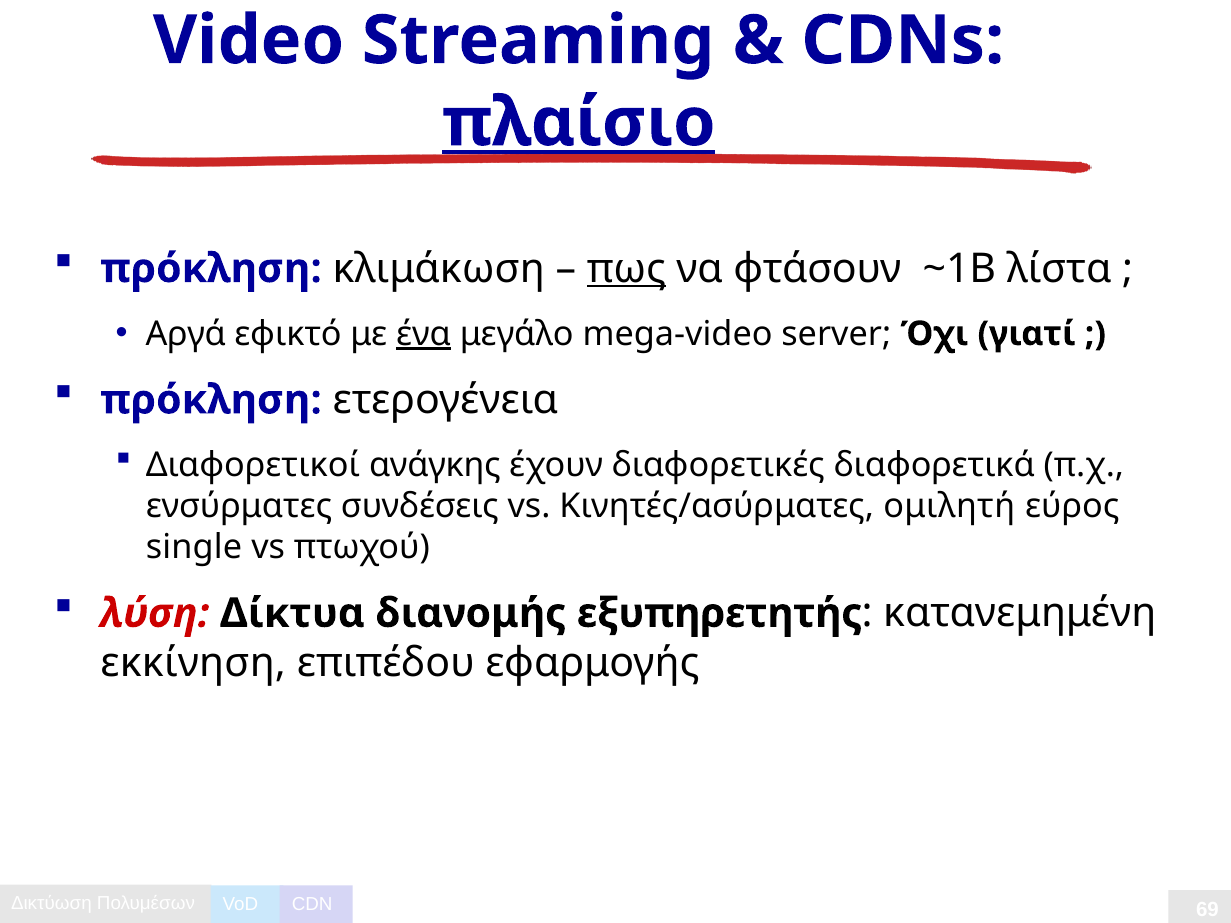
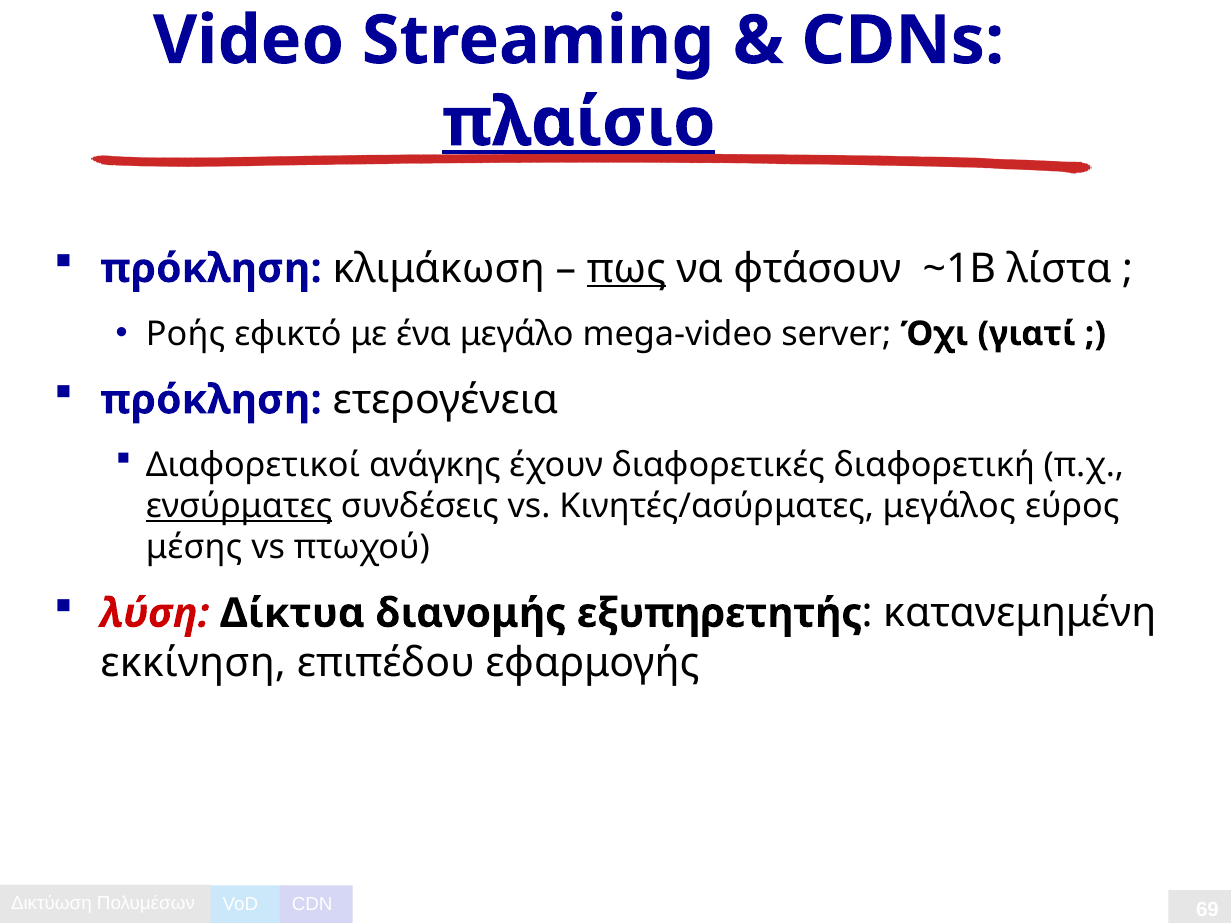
Αργά: Αργά -> Ροής (186, 334)
ένα underline: present -> none (424, 334)
διαφορετικά: διαφορετικά -> διαφορετική (934, 465)
ενσύρματες underline: none -> present (239, 506)
ομιλητή: ομιλητή -> μεγάλος (949, 506)
single: single -> μέσης (194, 547)
